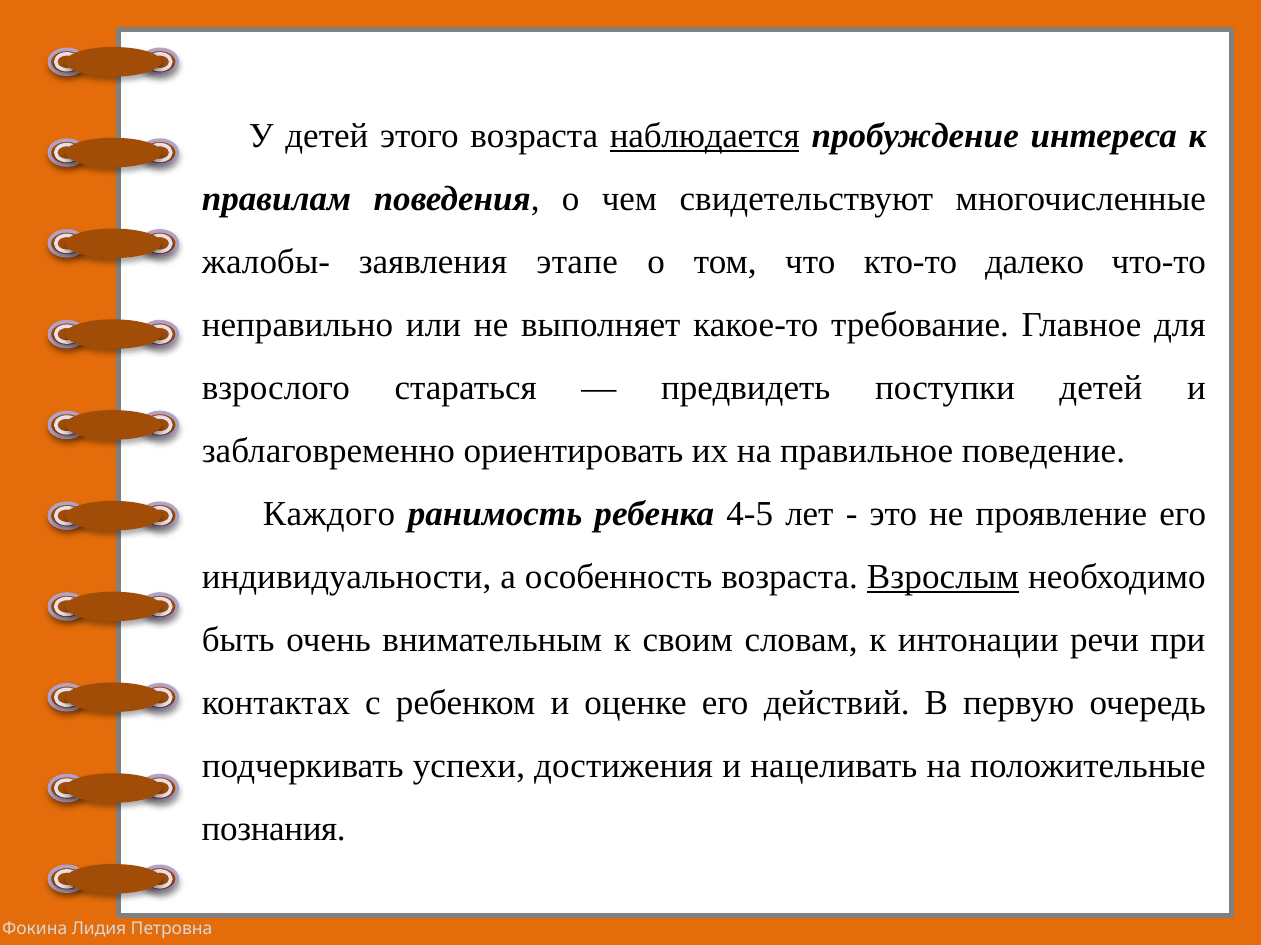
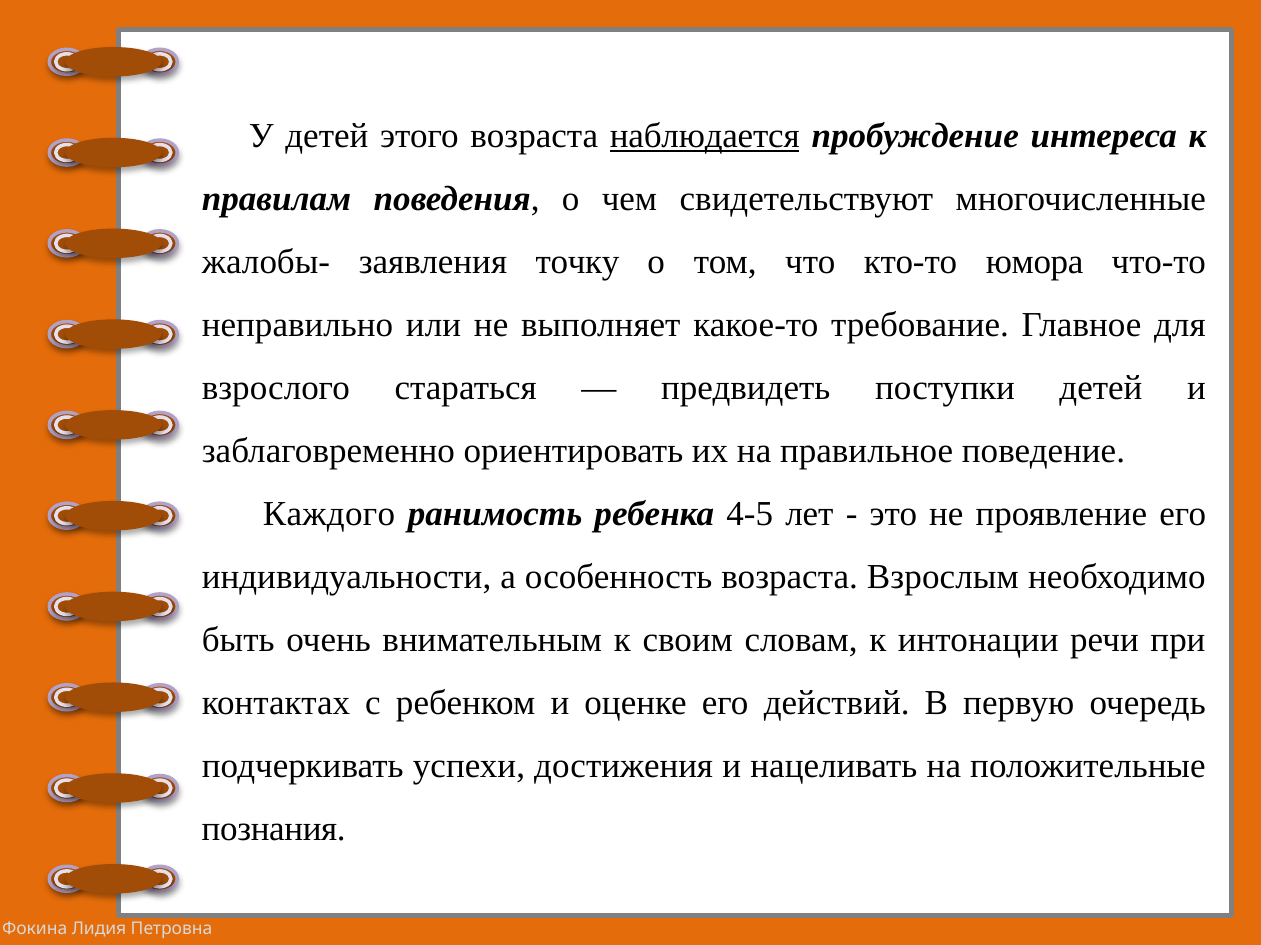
этапе: этапе -> точку (578, 262)
далеко: далеко -> юмора (1035, 262)
Взрослым underline: present -> none (943, 578)
